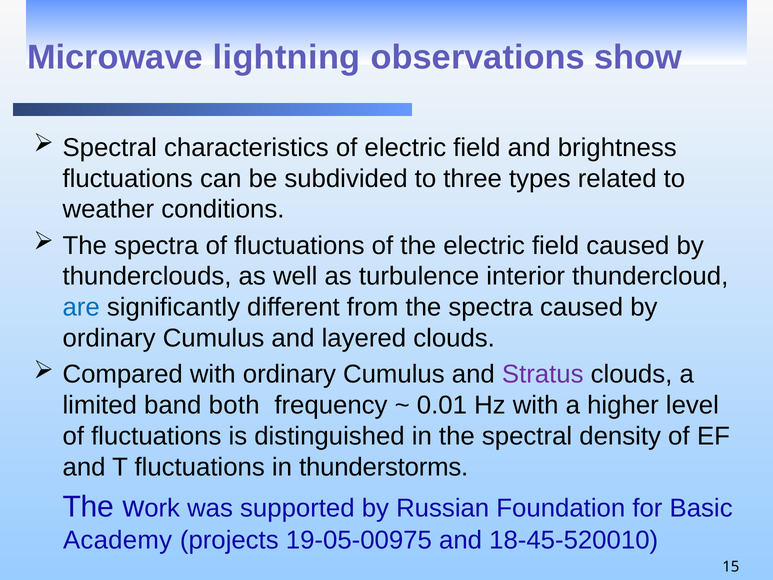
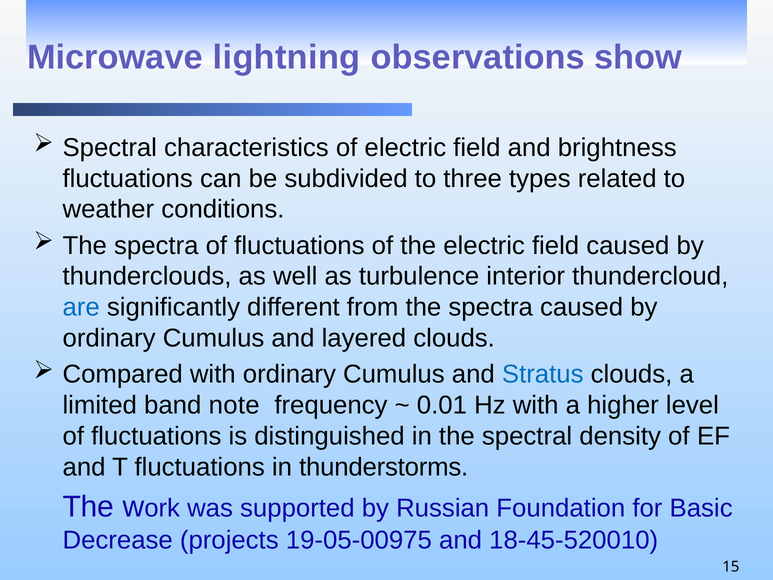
Stratus colour: purple -> blue (543, 374)
both: both -> note (234, 405)
Academy: Academy -> Decrease (118, 540)
